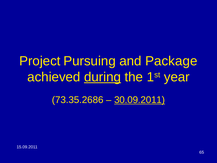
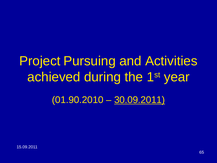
Package: Package -> Activities (171, 61)
during underline: present -> none (102, 77)
73.35.2686: 73.35.2686 -> 01.90.2010 (78, 100)
